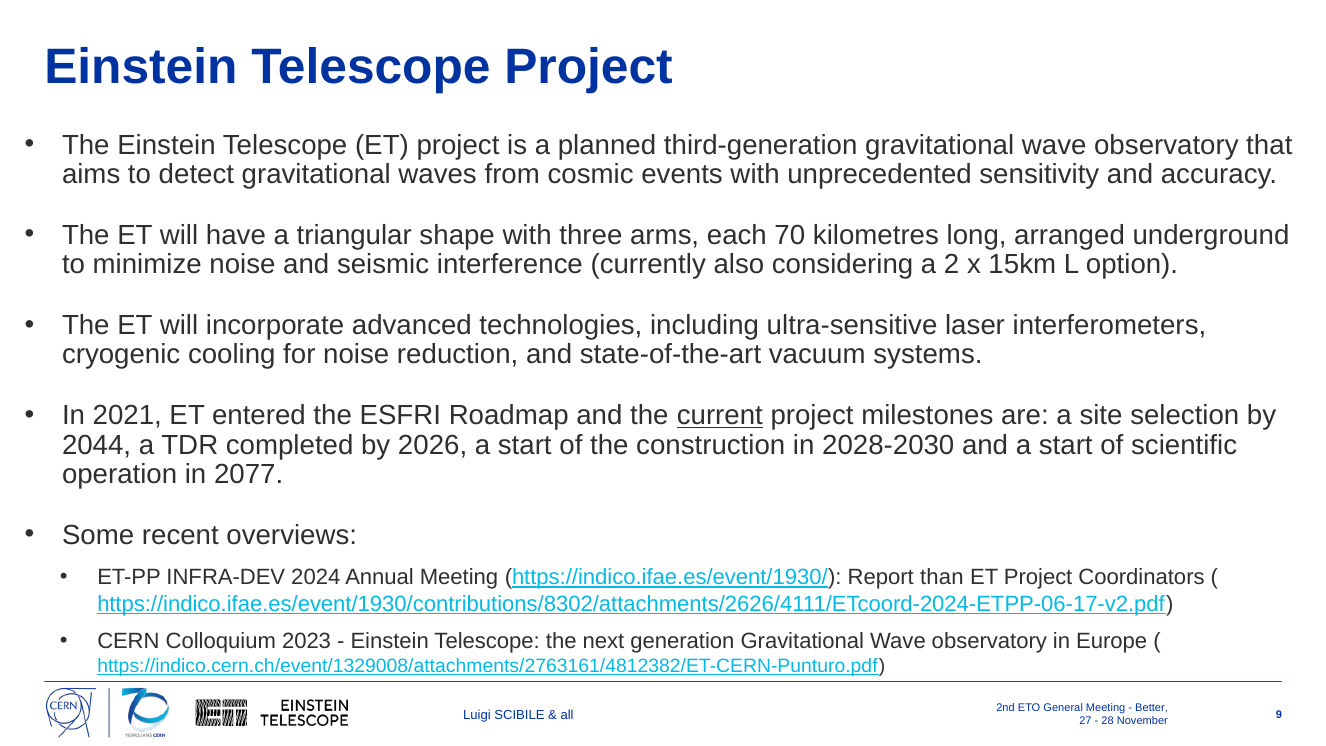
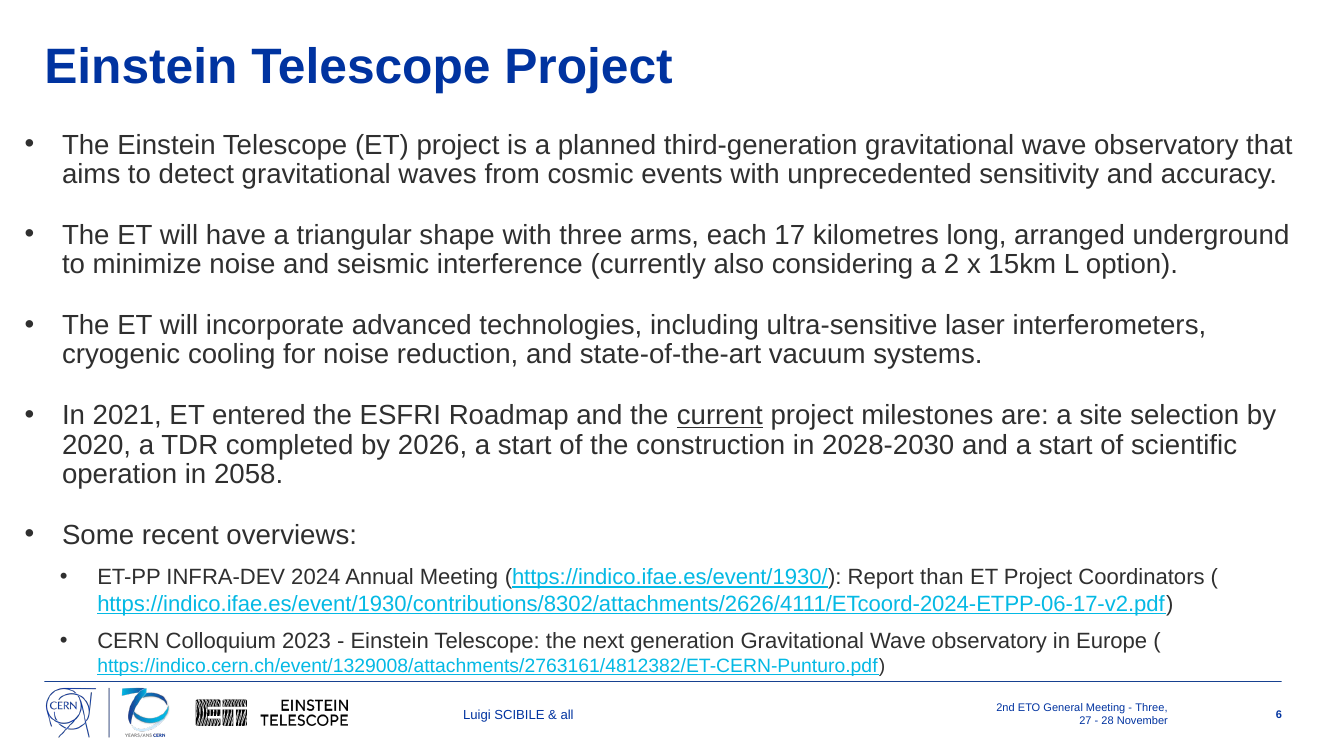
70: 70 -> 17 (790, 235)
2044: 2044 -> 2020 (97, 445)
2077: 2077 -> 2058 (249, 475)
Better: Better -> Three (1152, 708)
9: 9 -> 6 (1279, 715)
